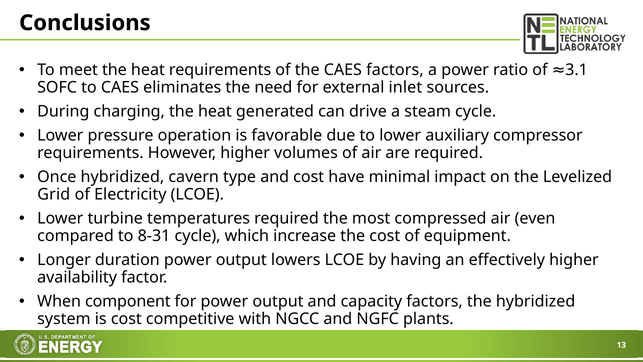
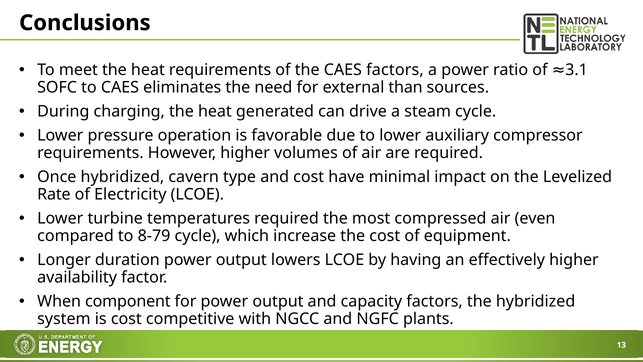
inlet: inlet -> than (406, 87)
Grid: Grid -> Rate (54, 194)
8-31: 8-31 -> 8-79 (154, 236)
